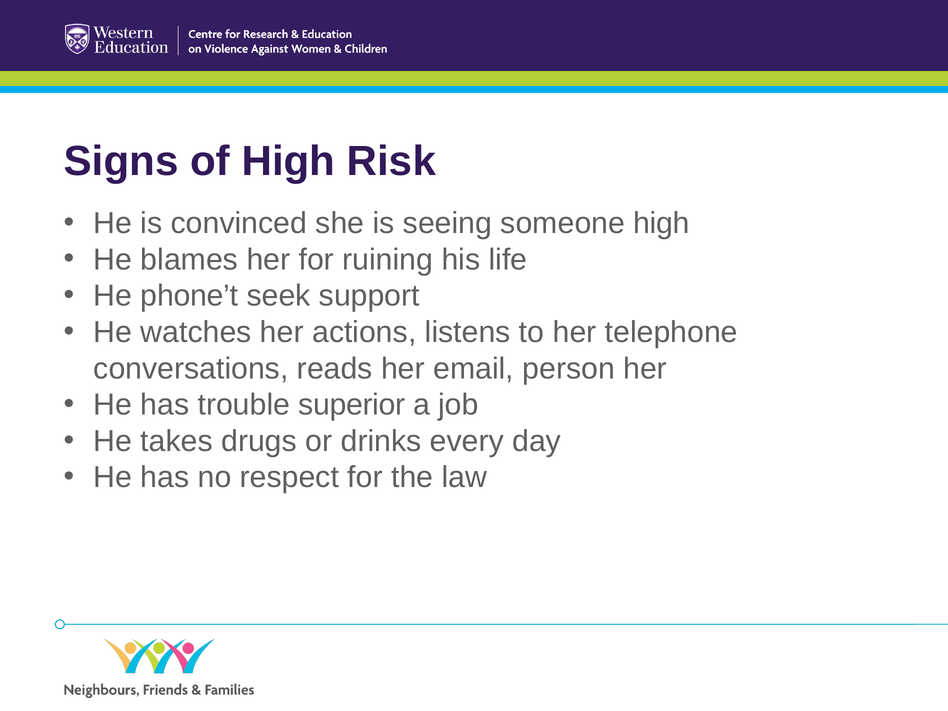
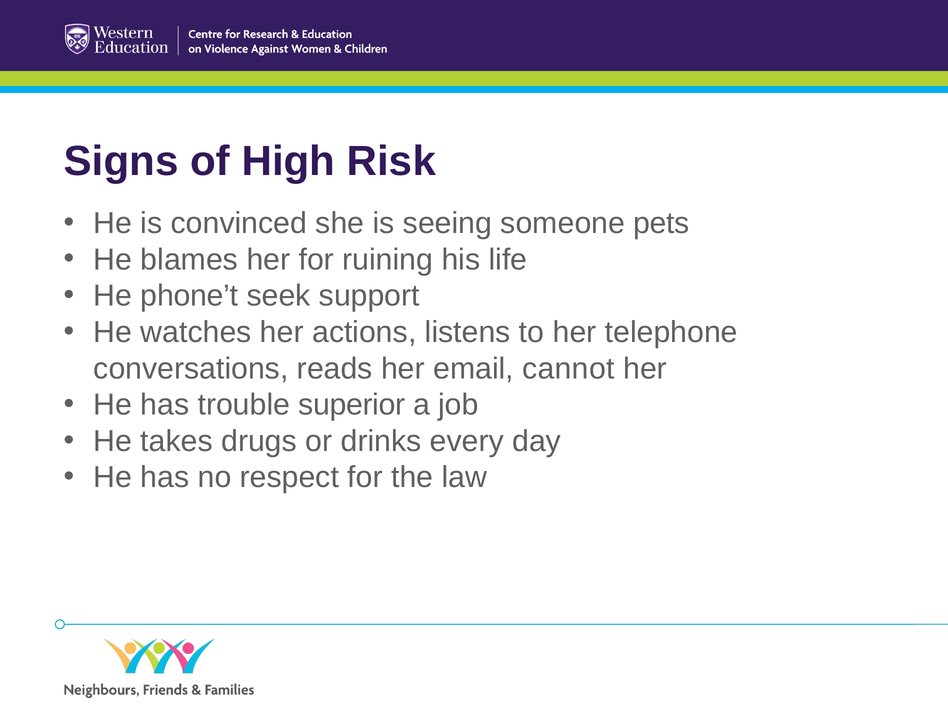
someone high: high -> pets (661, 223)
person: person -> cannot (568, 369)
